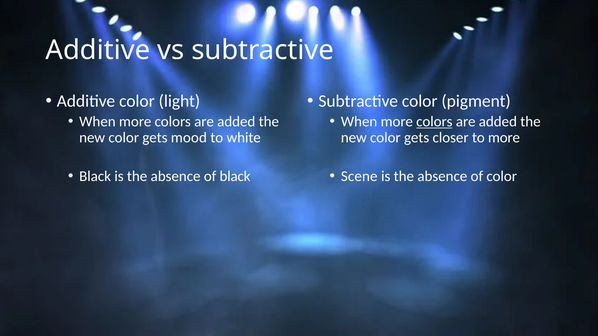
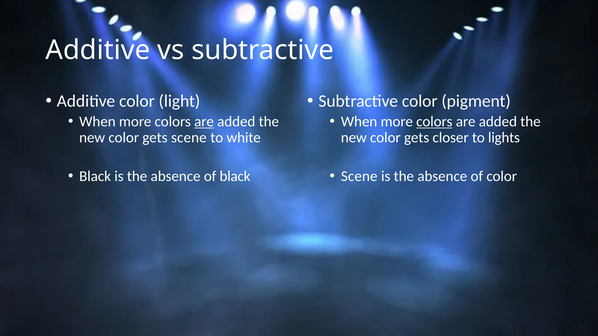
are underline: none -> present (204, 122)
gets mood: mood -> scene (189, 138)
to more: more -> lights (504, 138)
